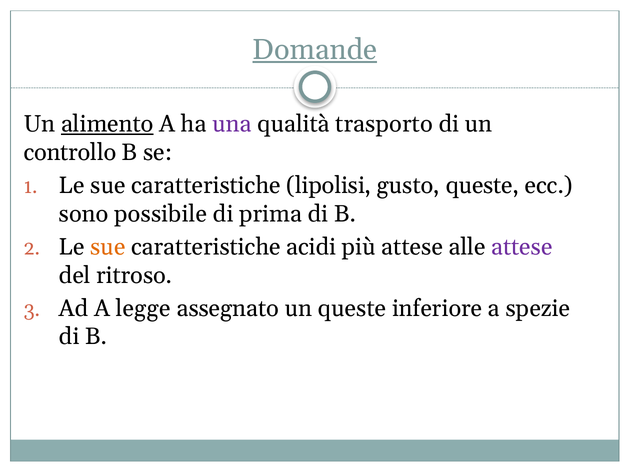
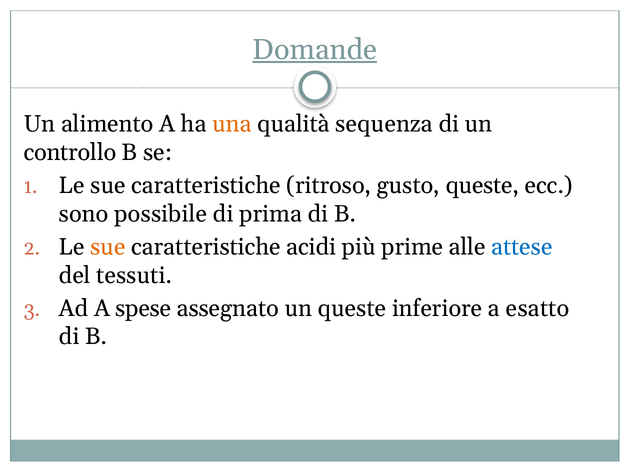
alimento underline: present -> none (107, 124)
una colour: purple -> orange (232, 124)
trasporto: trasporto -> sequenza (384, 124)
lipolisi: lipolisi -> ritroso (329, 186)
più attese: attese -> prime (412, 247)
attese colour: purple -> blue (522, 247)
ritroso: ritroso -> tessuti (134, 276)
legge: legge -> spese (143, 309)
spezie: spezie -> esatto (538, 309)
